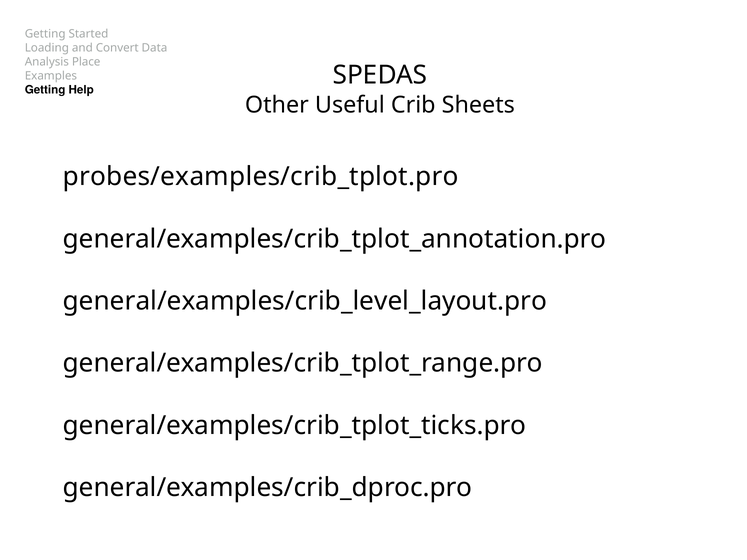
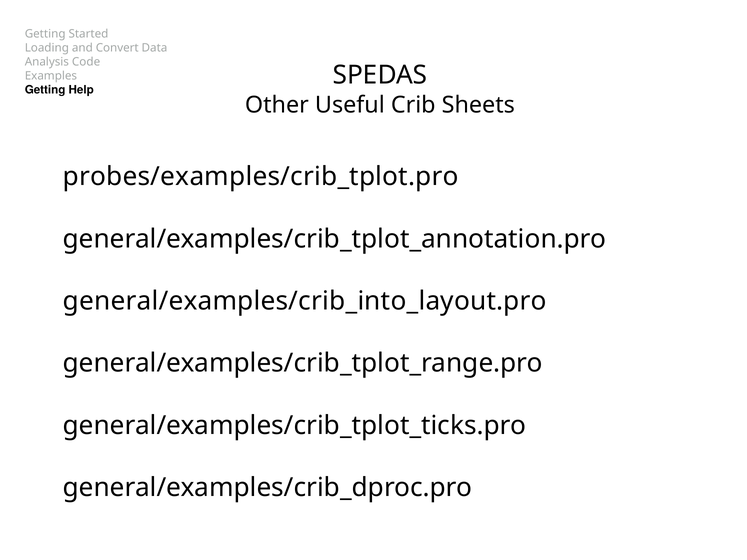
Place: Place -> Code (86, 62)
general/examples/crib_level_layout.pro: general/examples/crib_level_layout.pro -> general/examples/crib_into_layout.pro (305, 301)
